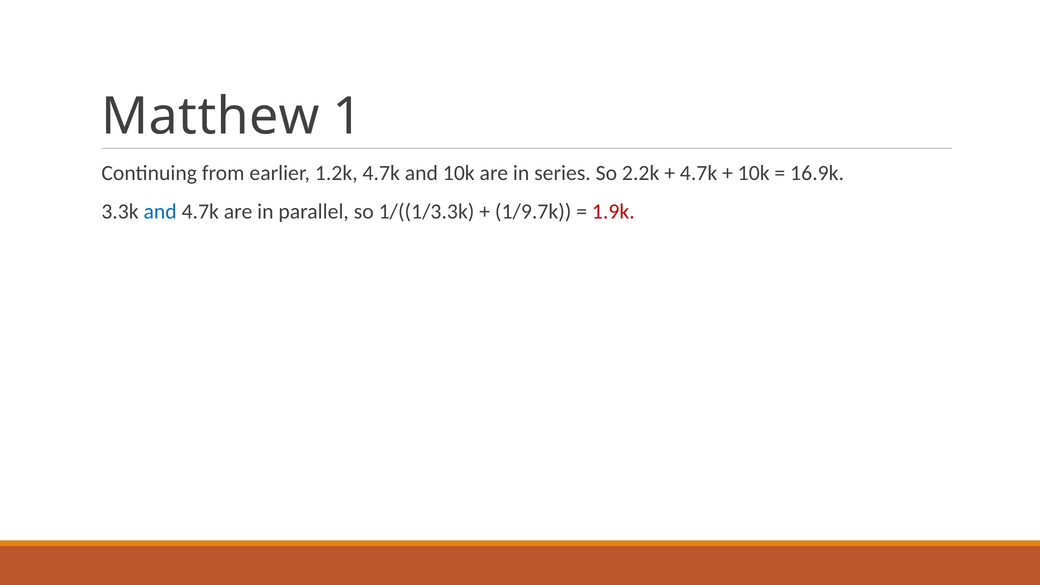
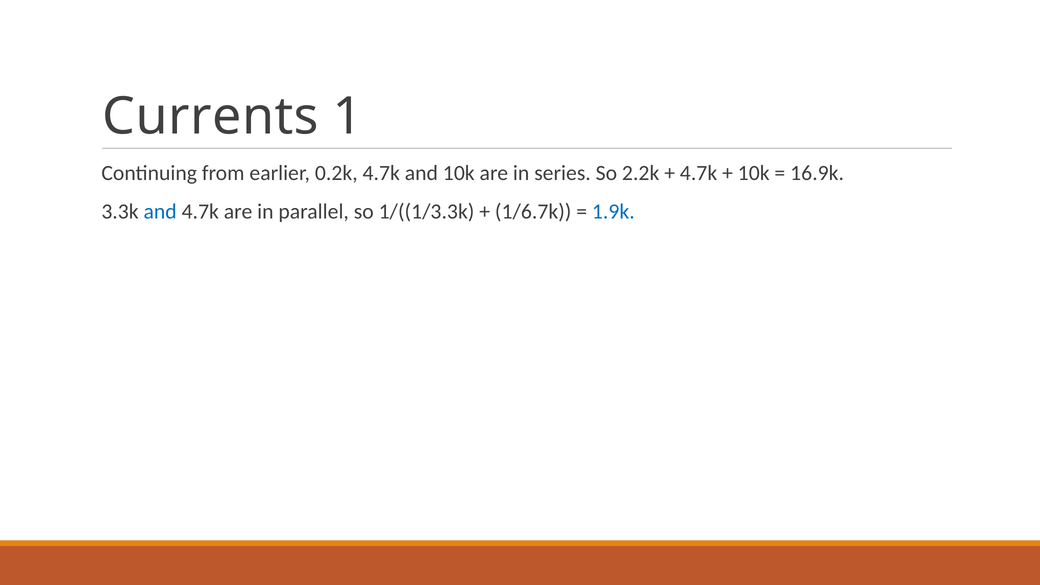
Matthew: Matthew -> Currents (211, 117)
1.2k: 1.2k -> 0.2k (336, 173)
1/9.7k: 1/9.7k -> 1/6.7k (533, 211)
1.9k colour: red -> blue (613, 211)
